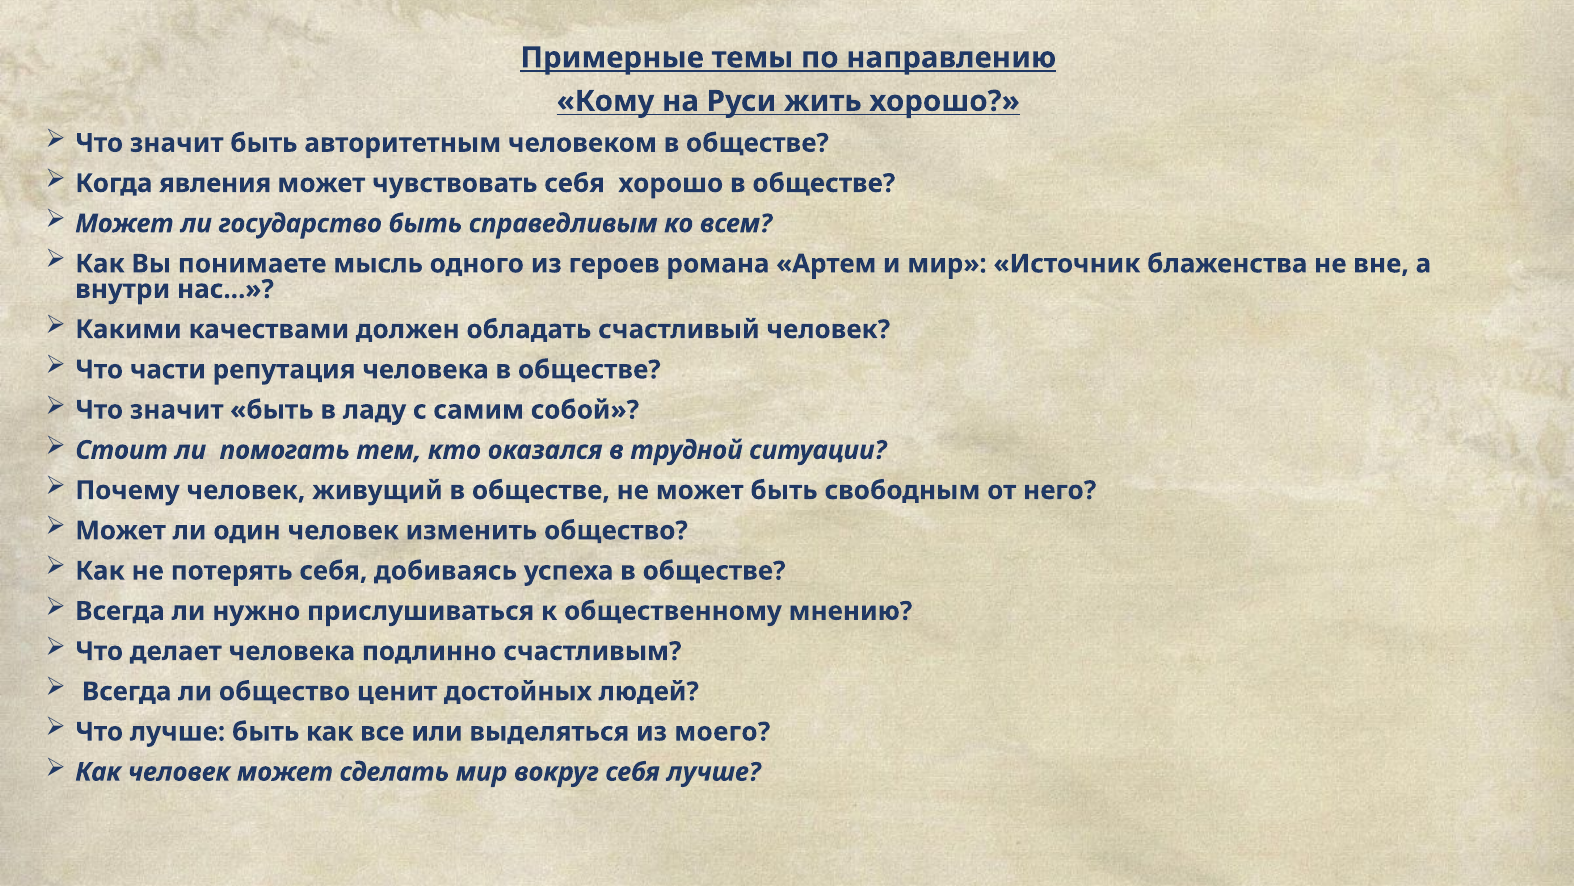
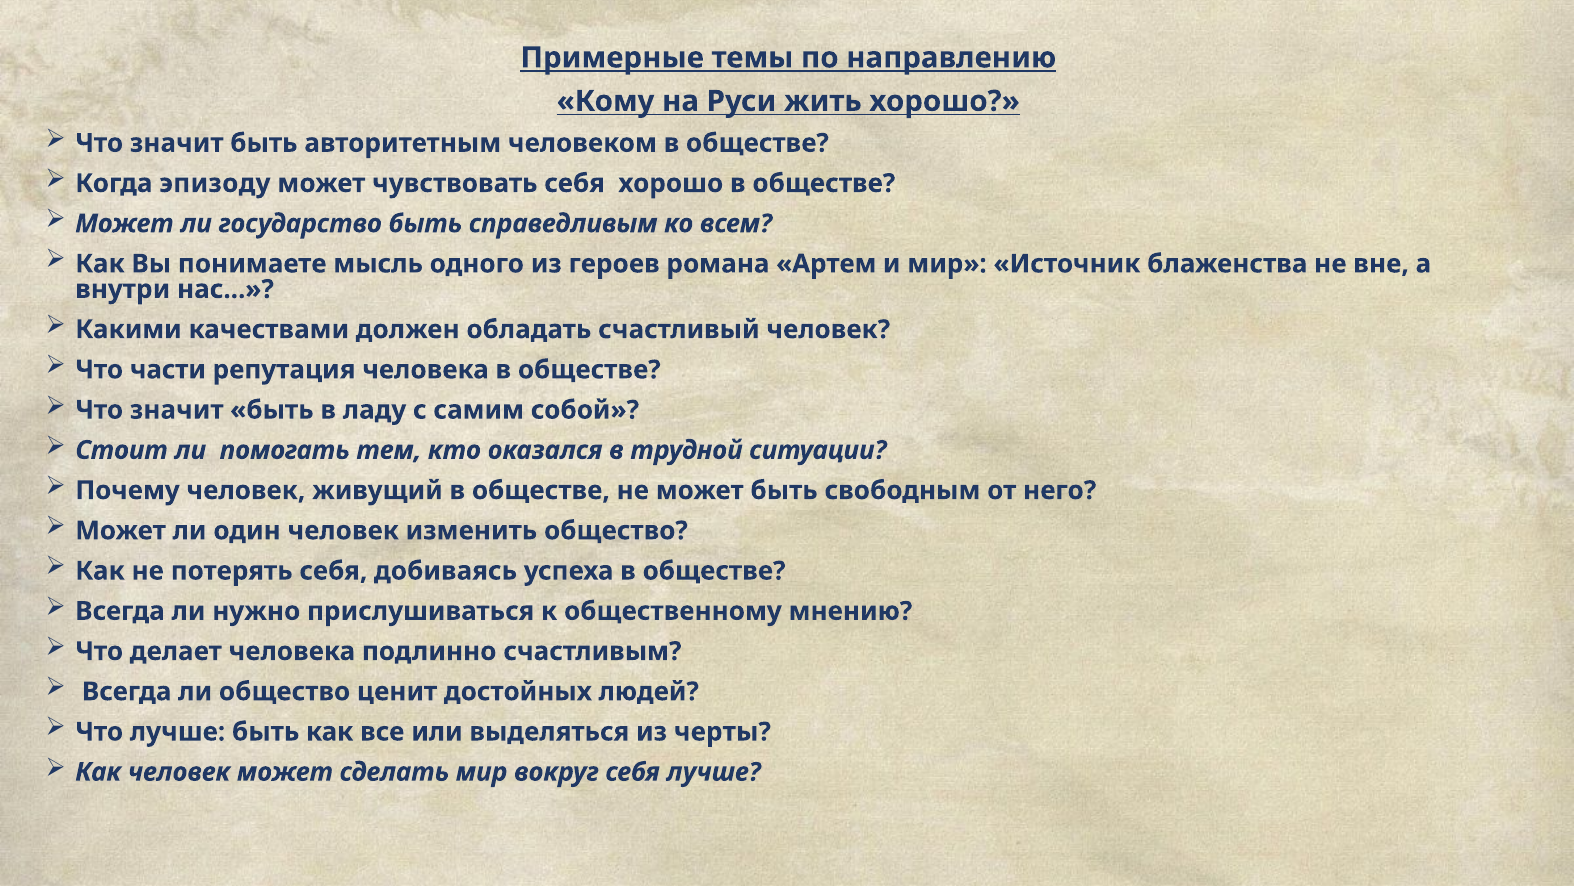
явления: явления -> эпизоду (215, 183)
моего: моего -> черты (722, 731)
